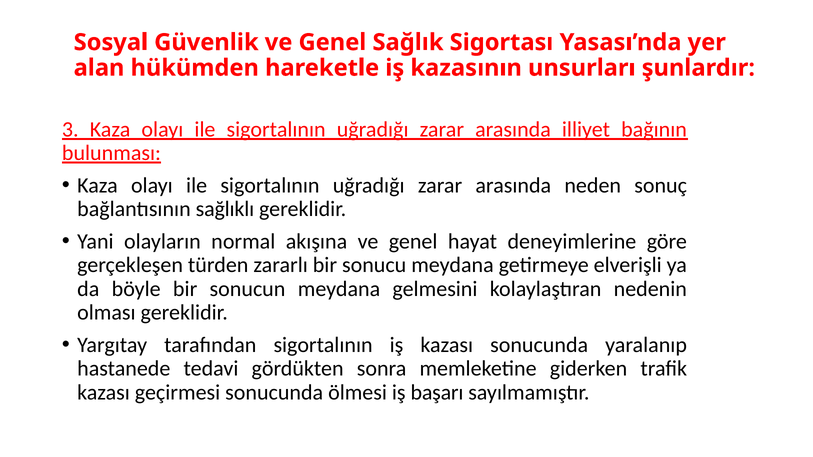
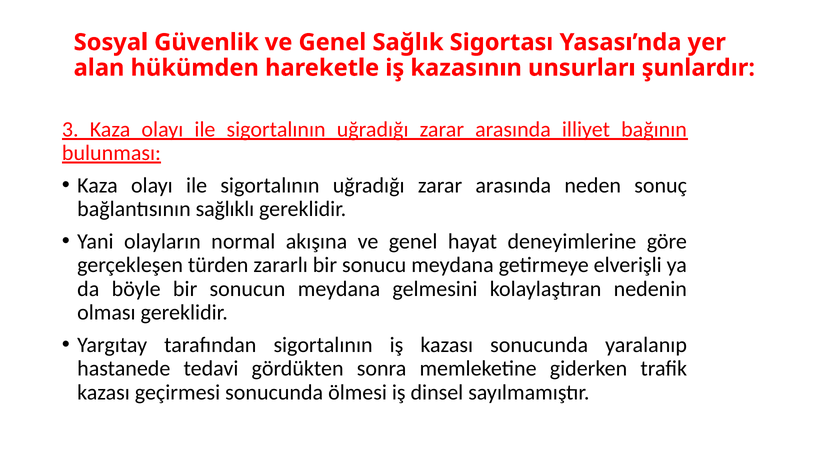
başarı: başarı -> dinsel (437, 393)
